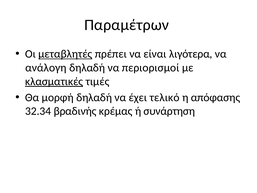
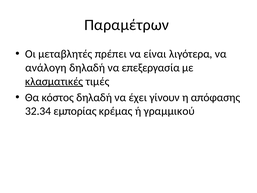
μεταβλητές underline: present -> none (65, 54)
περιορισμοί: περιορισμοί -> επεξεργασία (151, 68)
μορφή: μορφή -> κόστος (58, 97)
τελικό: τελικό -> γίνουν (165, 97)
βραδινής: βραδινής -> εμπορίας (75, 111)
συνάρτηση: συνάρτηση -> γραμμικού (169, 111)
